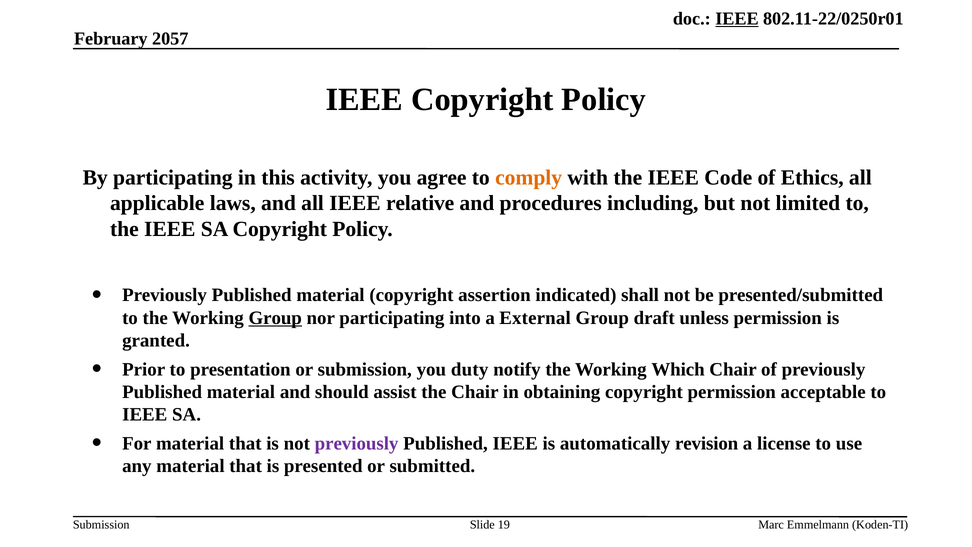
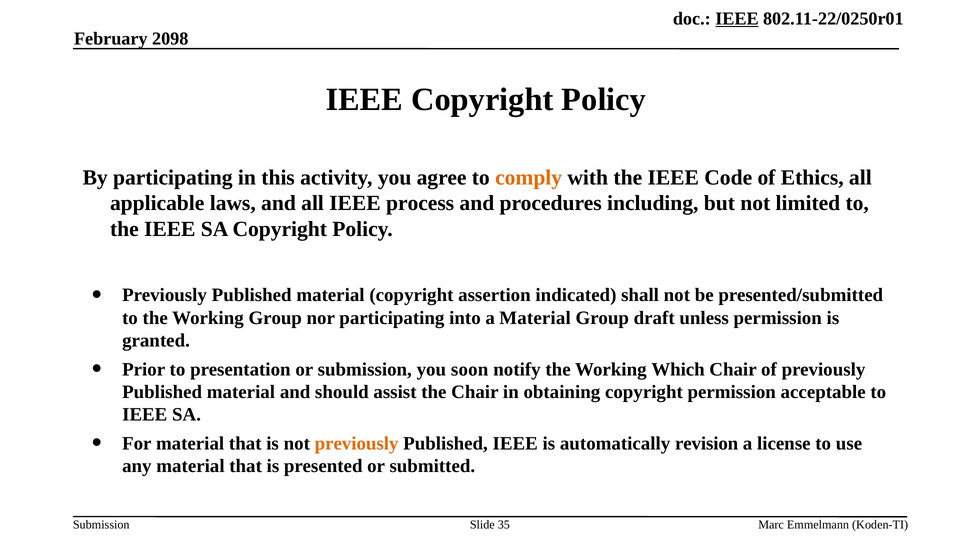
2057: 2057 -> 2098 (170, 39)
relative: relative -> process (420, 203)
Group underline: present -> none (275, 318)
a External: External -> Material (535, 318)
duty: duty -> soon (470, 369)
previously colour: purple -> orange (357, 443)
19: 19 -> 35 (504, 524)
